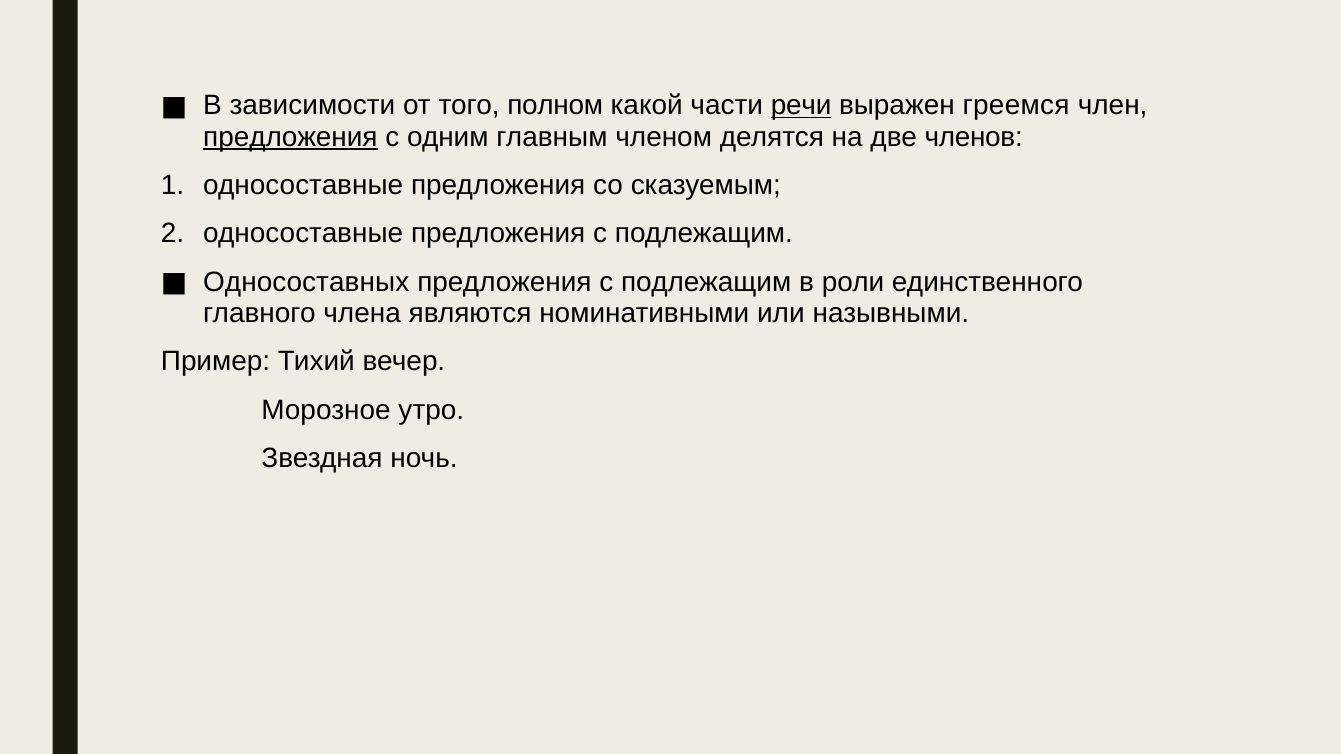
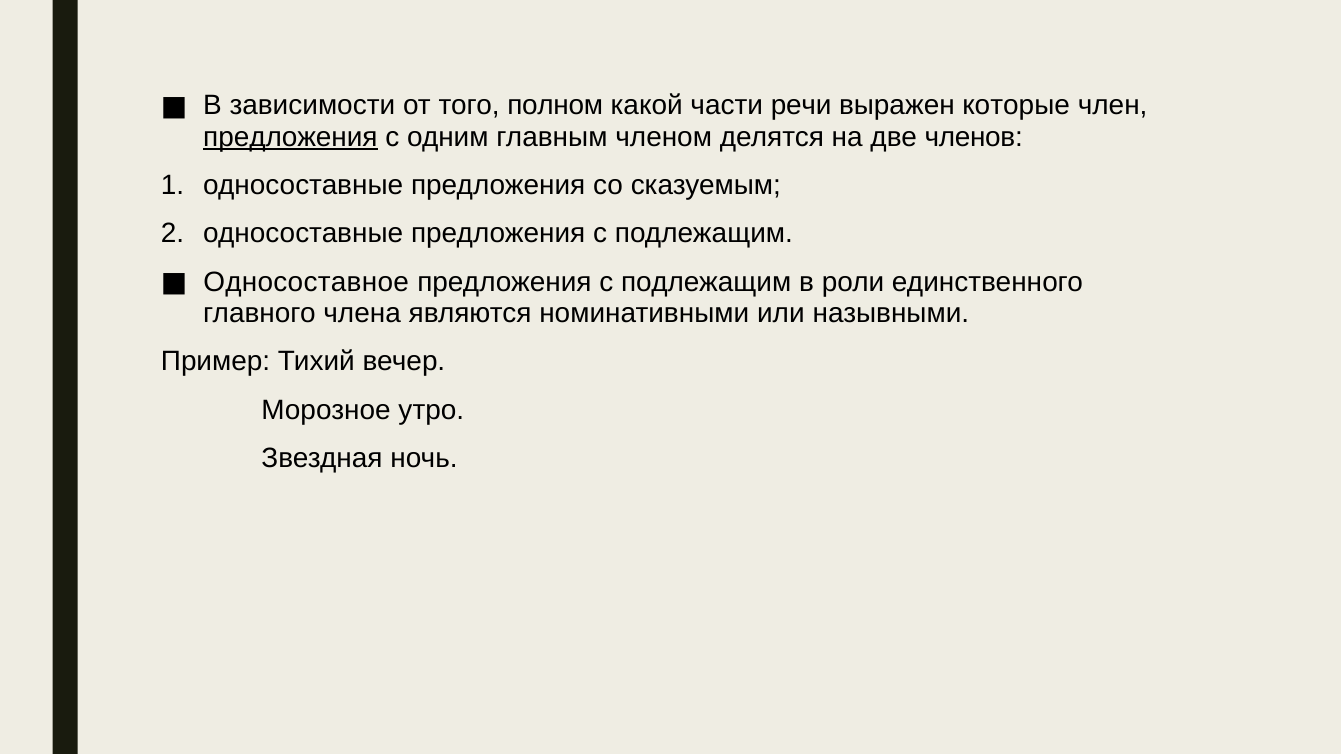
речи underline: present -> none (801, 106)
греемся: греемся -> которые (1016, 106)
Односоставных: Односоставных -> Односоставное (306, 282)
